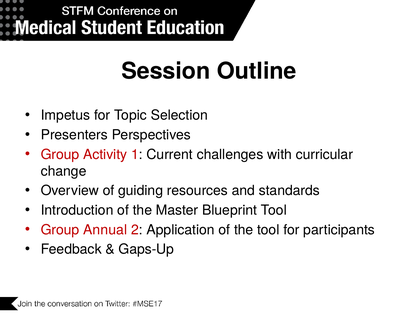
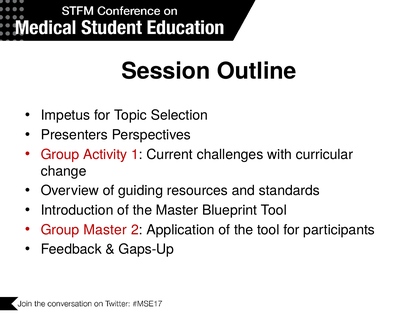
Group Annual: Annual -> Master (105, 229)
